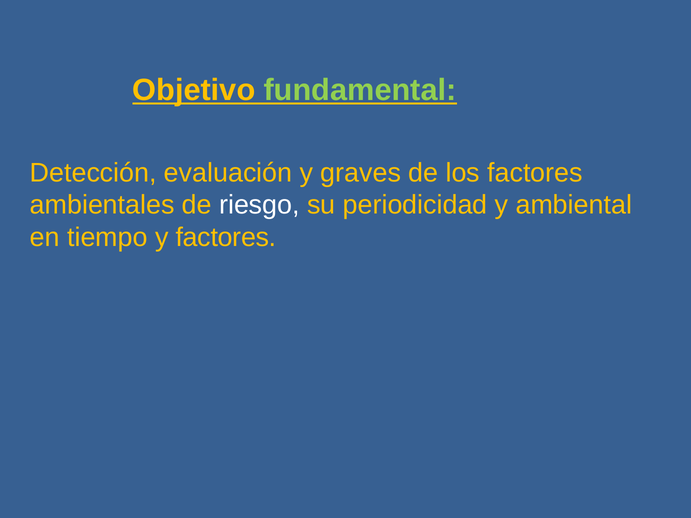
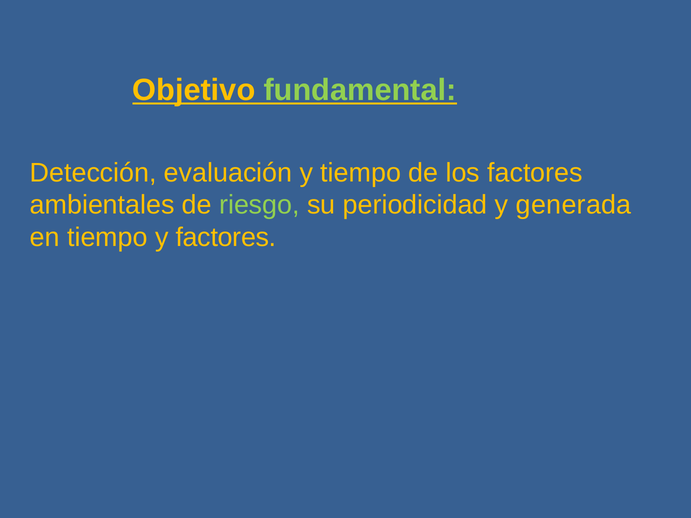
y graves: graves -> tiempo (361, 173)
riesgo colour: white -> light green (259, 205)
ambiental: ambiental -> generada (574, 205)
